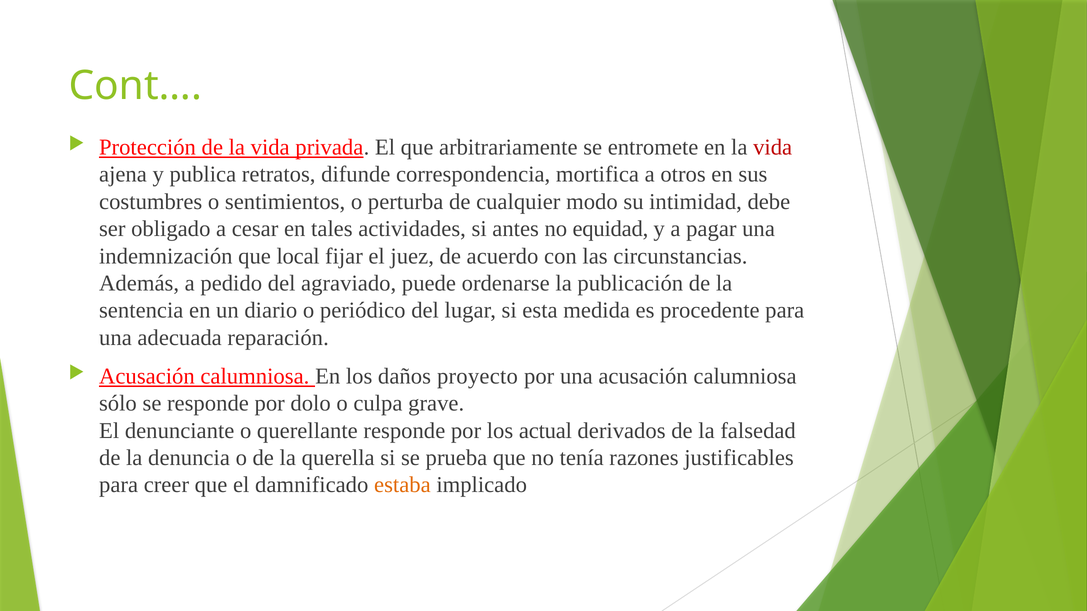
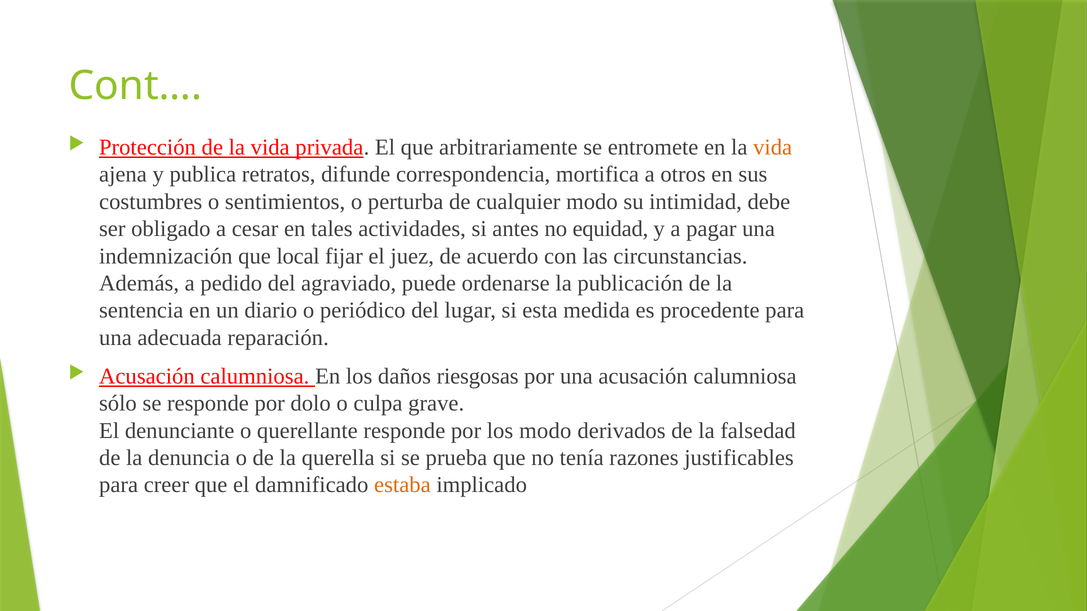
vida colour: red -> orange (773, 147)
proyecto: proyecto -> riesgosas (478, 376)
los actual: actual -> modo (545, 431)
